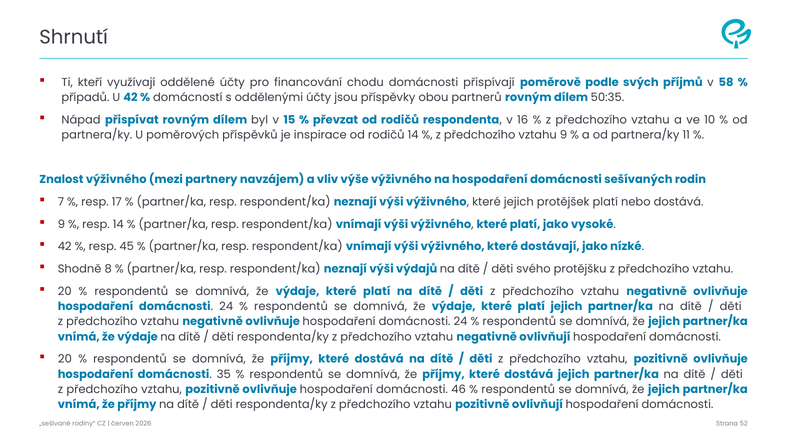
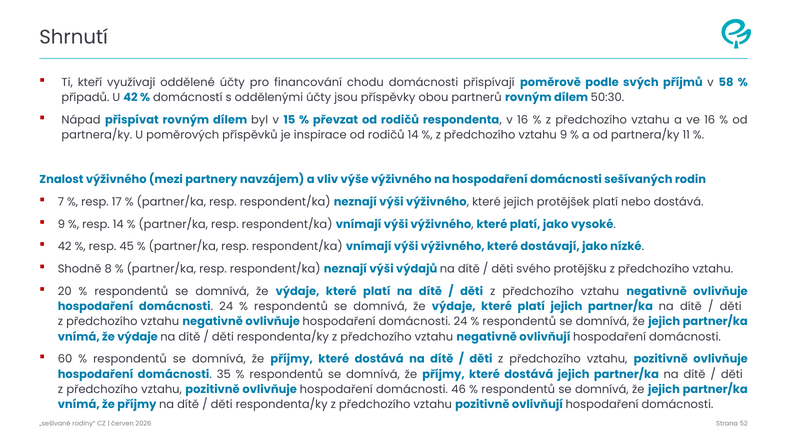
50:35: 50:35 -> 50:30 (607, 98)
ve 10: 10 -> 16 (710, 120)
20: 20 -> 60 (65, 359)
